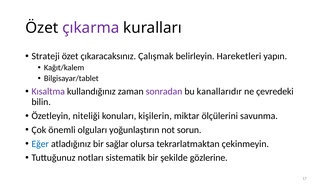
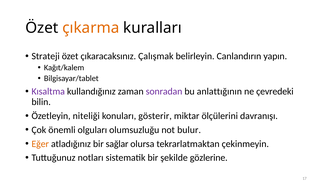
çıkarma colour: purple -> orange (91, 28)
Hareketleri: Hareketleri -> Canlandırın (239, 56)
kanallarıdır: kanallarıdır -> anlattığının (219, 91)
kişilerin: kişilerin -> gösterir (155, 116)
savunma: savunma -> davranışı (259, 116)
yoğunlaştırın: yoğunlaştırın -> olumsuzluğu (134, 130)
sorun: sorun -> bulur (189, 130)
Eğer colour: blue -> orange (40, 144)
